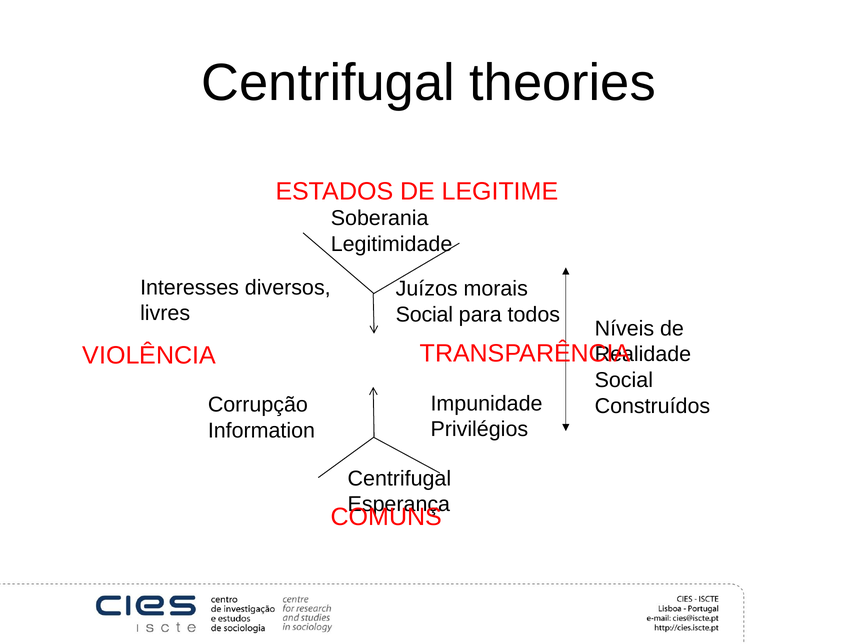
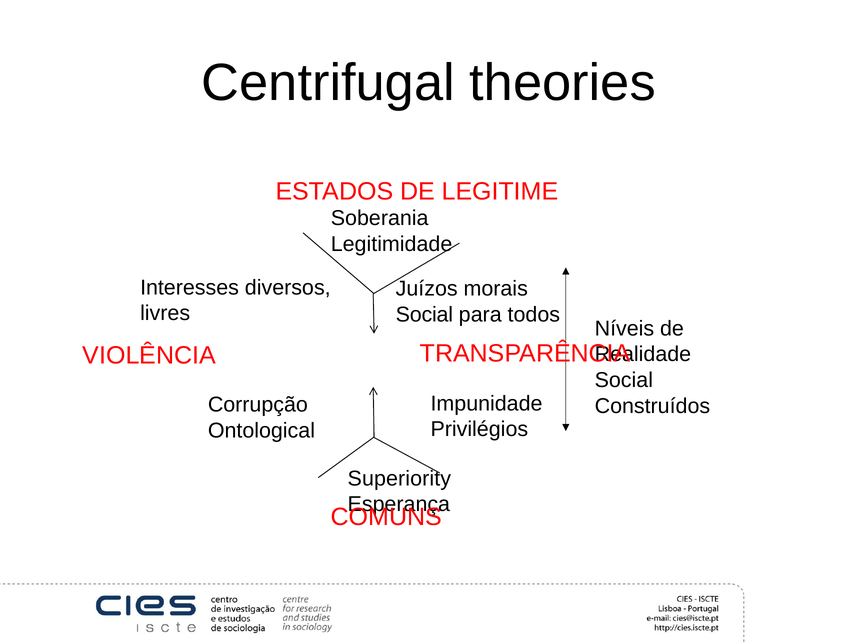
Information: Information -> Ontological (261, 430)
Centrifugal: Centrifugal -> Superiority (399, 478)
